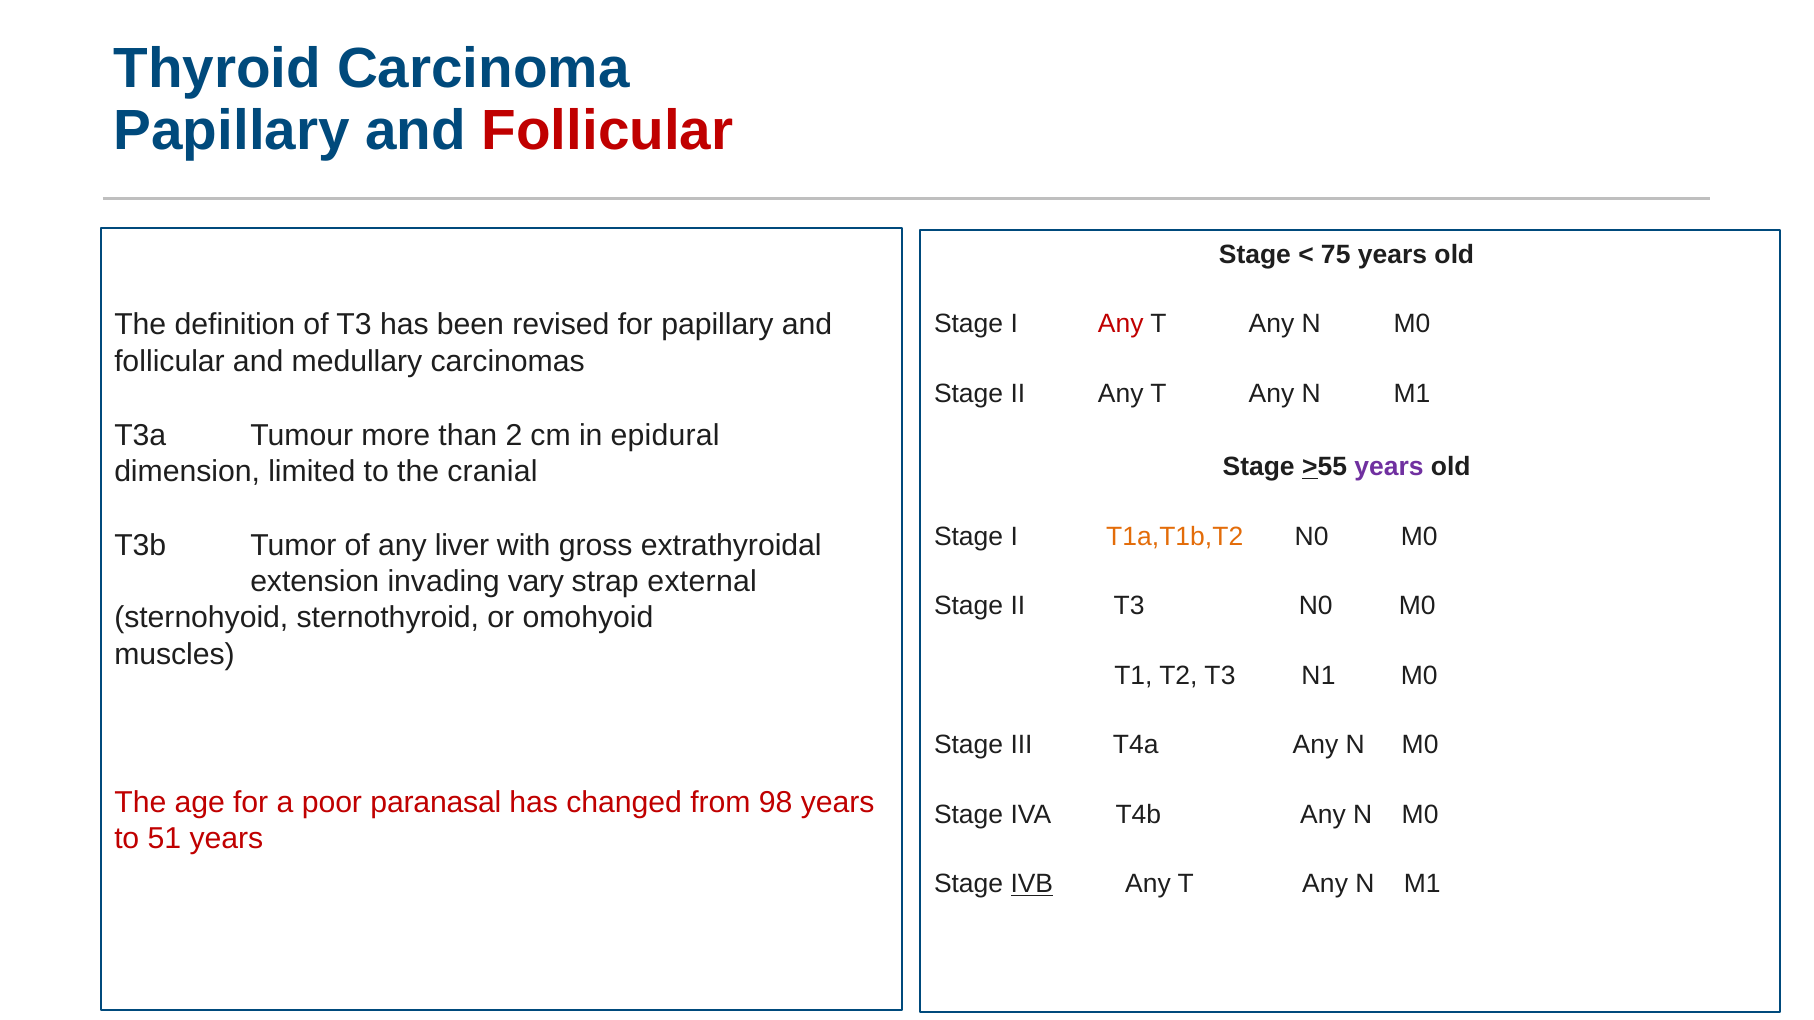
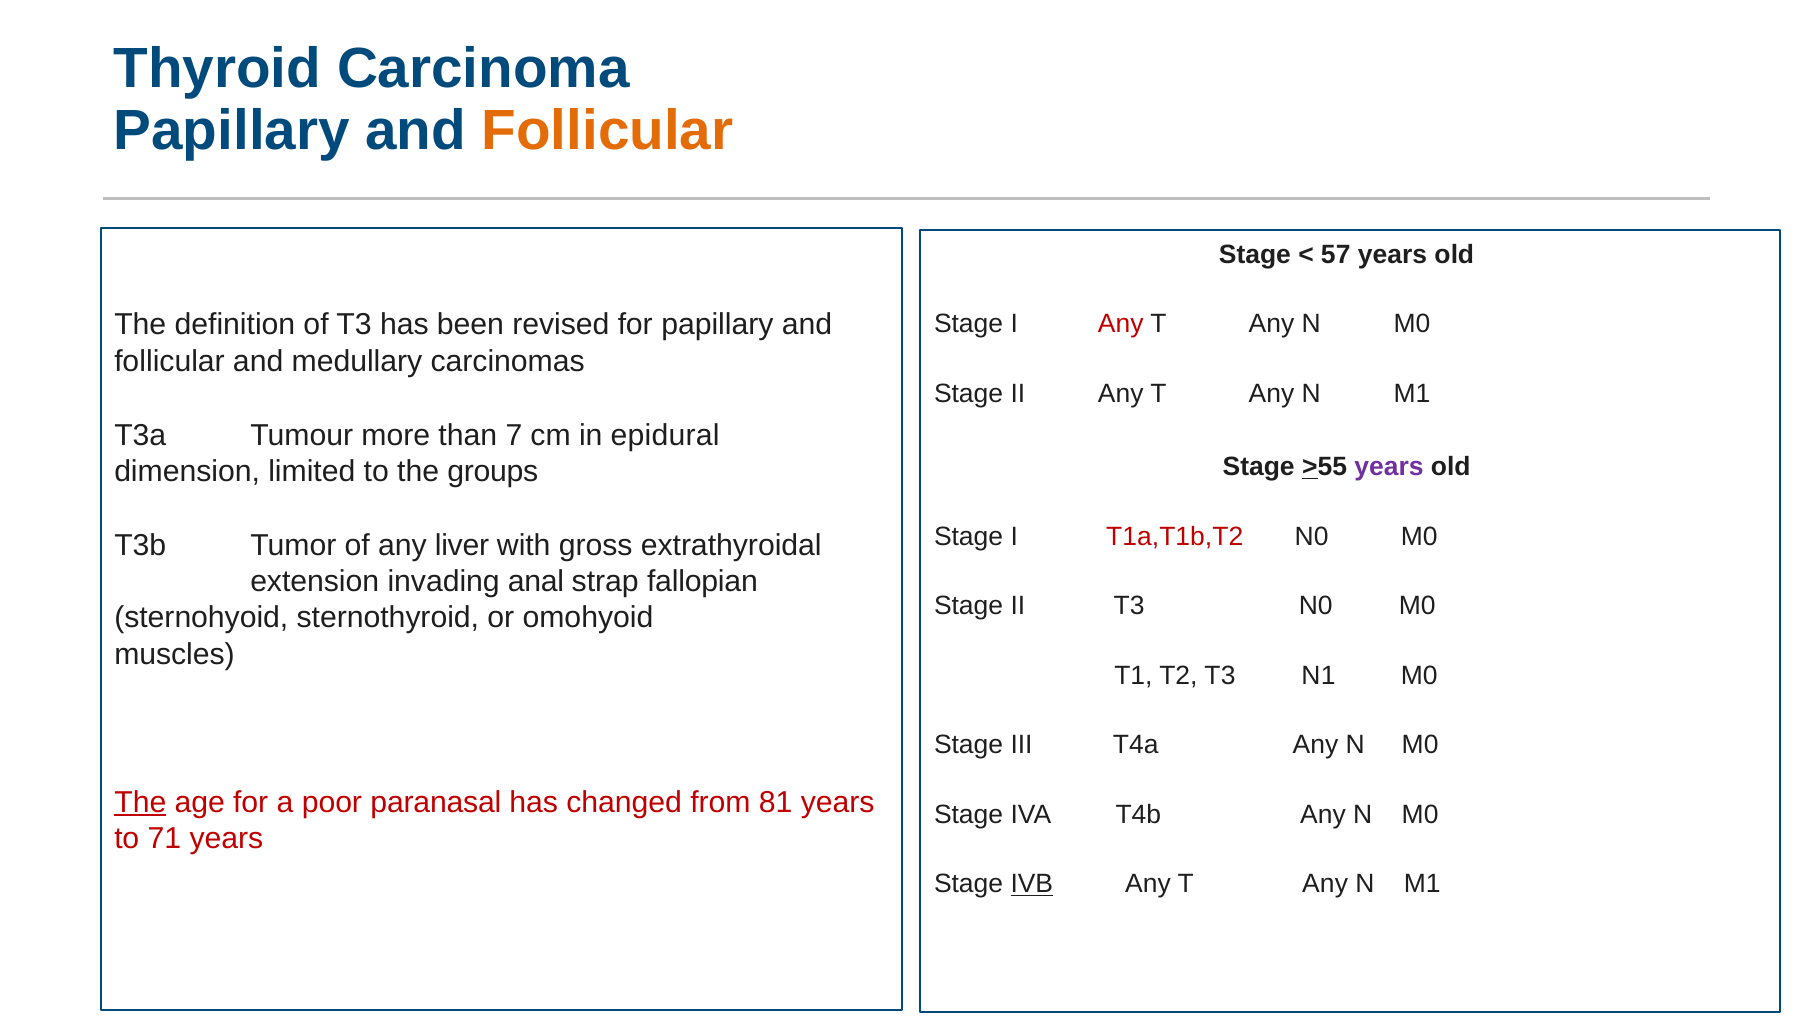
Follicular colour: red -> orange (608, 130)
75: 75 -> 57 (1336, 254)
2: 2 -> 7 (514, 435)
cranial: cranial -> groups (493, 472)
T1a,T1b,T2 colour: orange -> red (1175, 536)
vary: vary -> anal (536, 582)
external: external -> fallopian (702, 582)
The underline: none -> present (140, 803)
98: 98 -> 81 (776, 803)
51: 51 -> 71 (164, 839)
